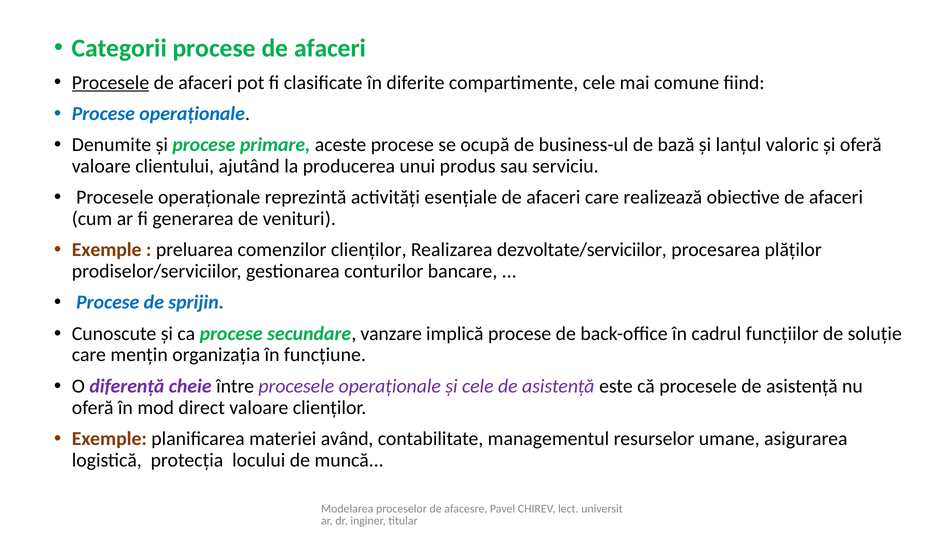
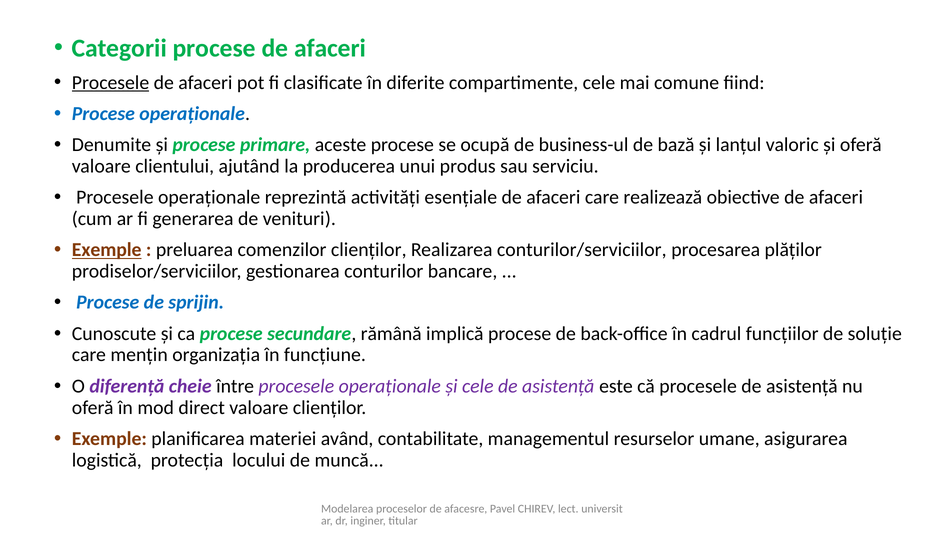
Exemple underline: none -> present (107, 250)
dezvoltate/serviciilor: dezvoltate/serviciilor -> conturilor/serviciilor (582, 250)
vanzare: vanzare -> rămână (391, 334)
